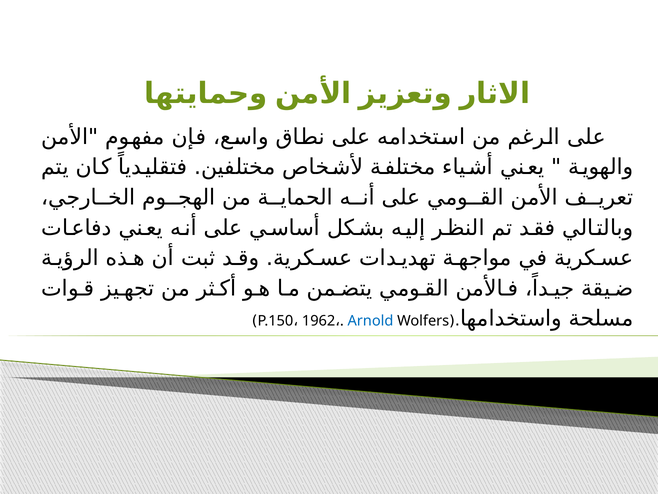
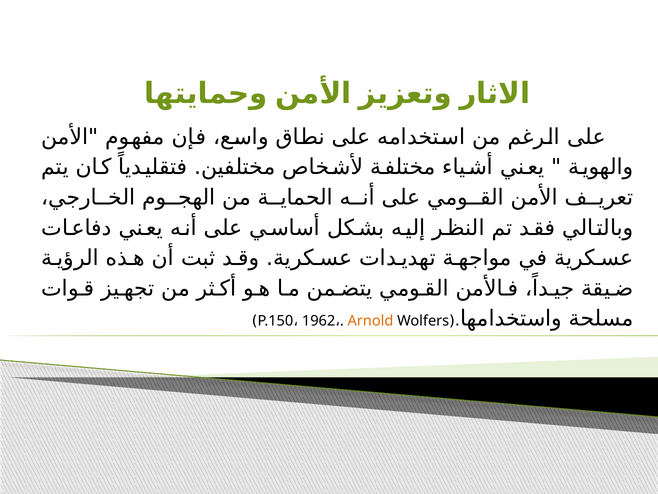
Arnold colour: blue -> orange (370, 321)
